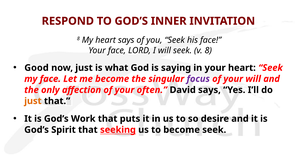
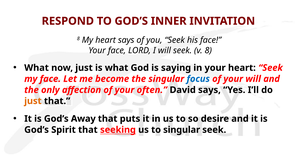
Good: Good -> What (37, 68)
focus colour: purple -> blue (198, 79)
Work: Work -> Away (83, 119)
to become: become -> singular (182, 130)
